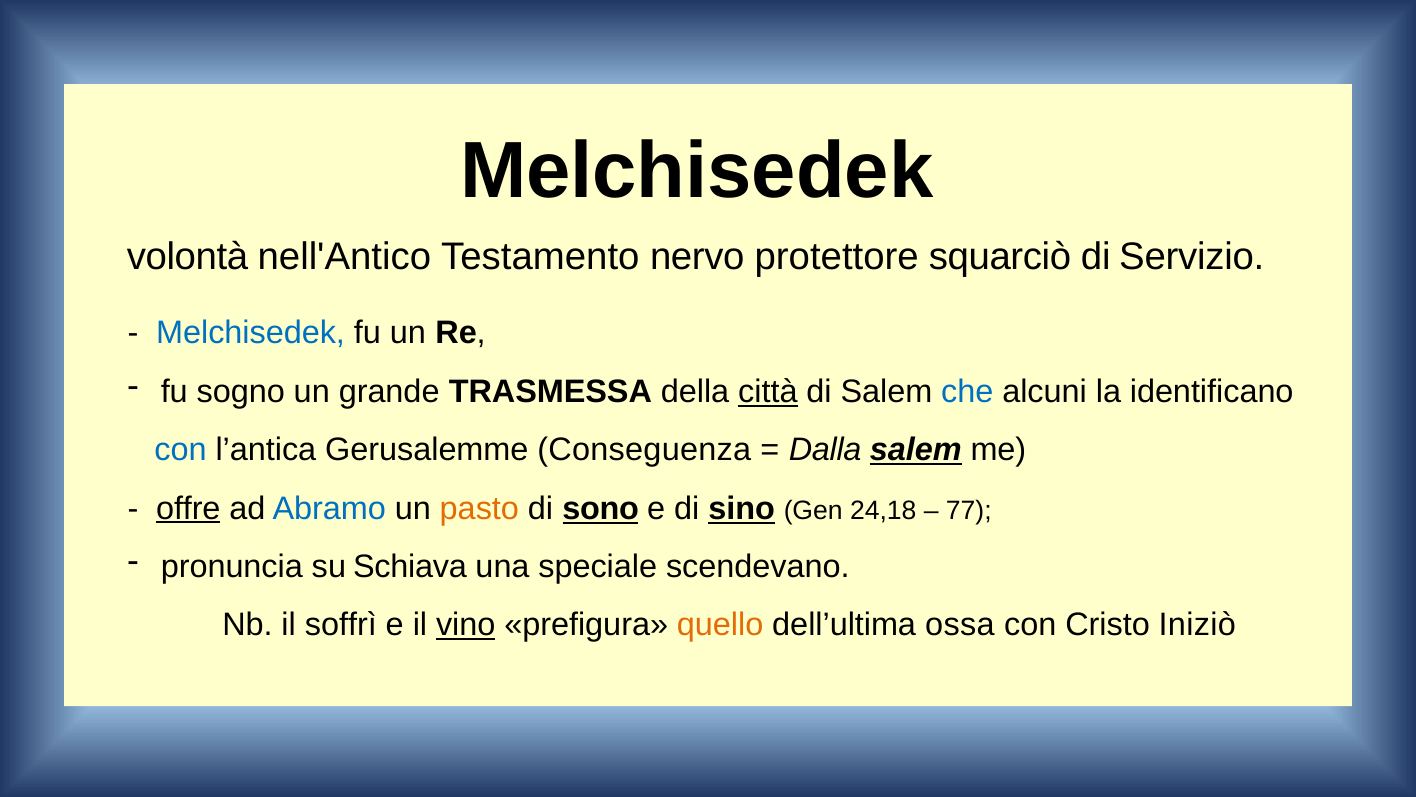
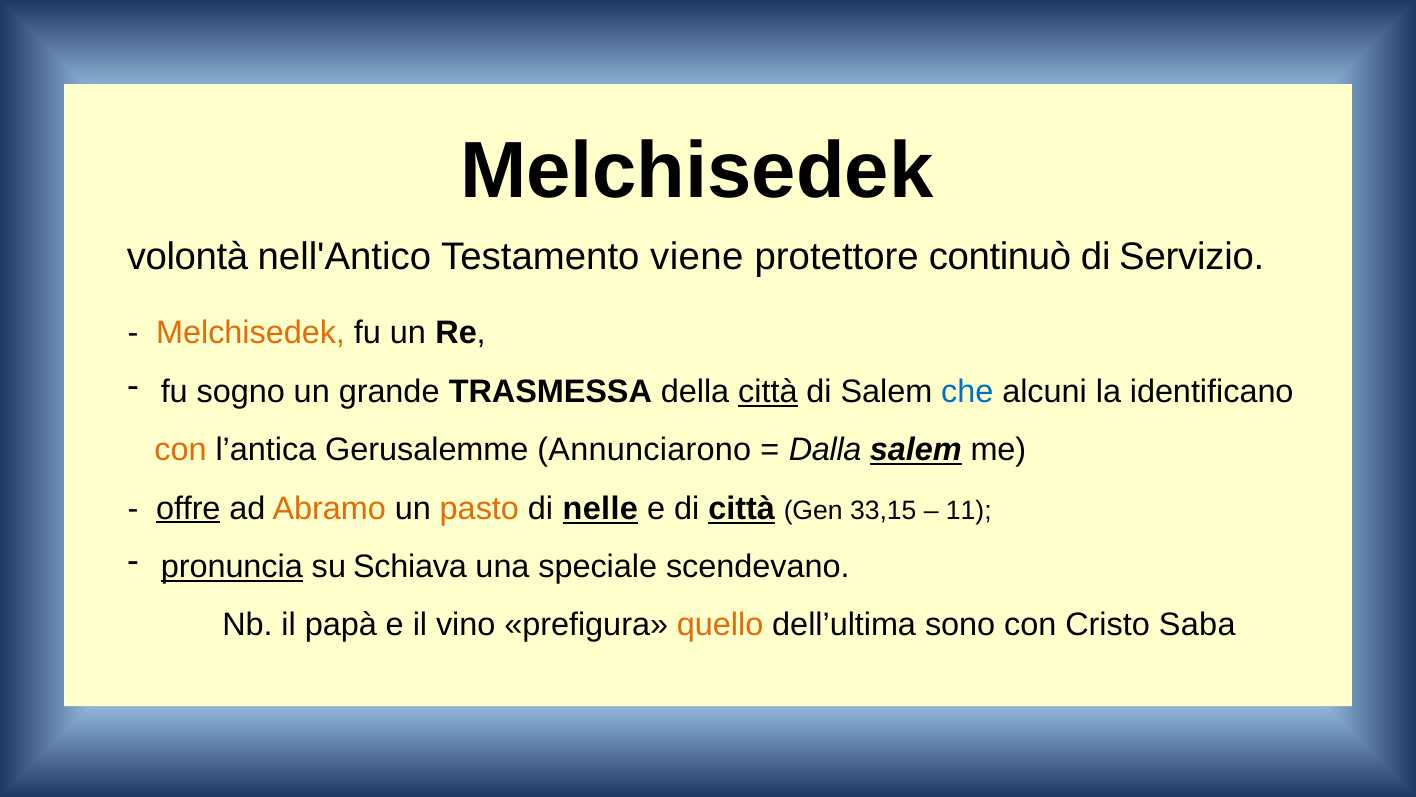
nervo: nervo -> viene (697, 257)
squarciò: squarciò -> continuò (1000, 257)
Melchisedek colour: blue -> orange (251, 333)
con colour: blue -> orange (181, 450)
Conseguenza: Conseguenza -> Annunciarono (644, 450)
Abramo colour: blue -> orange (329, 508)
sono: sono -> nelle (600, 508)
di sino: sino -> città (742, 508)
24,18: 24,18 -> 33,15 (883, 510)
77: 77 -> 11 (969, 510)
pronuncia underline: none -> present (232, 566)
soffrì: soffrì -> papà (341, 625)
vino underline: present -> none (466, 625)
ossa: ossa -> sono (960, 625)
Iniziò: Iniziò -> Saba (1197, 625)
